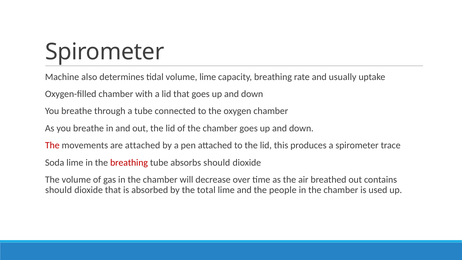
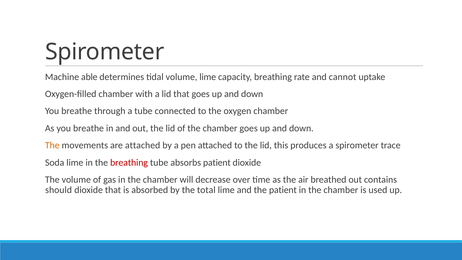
also: also -> able (89, 77)
usually: usually -> cannot (343, 77)
The colour: red -> orange (52, 145)
absorbs should: should -> patient (217, 162)
the people: people -> patient (283, 190)
